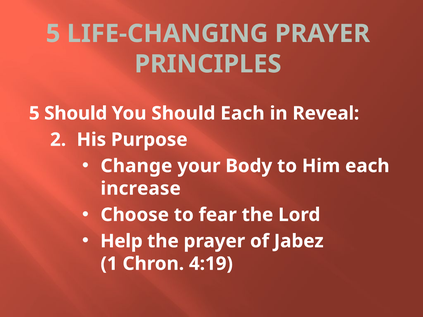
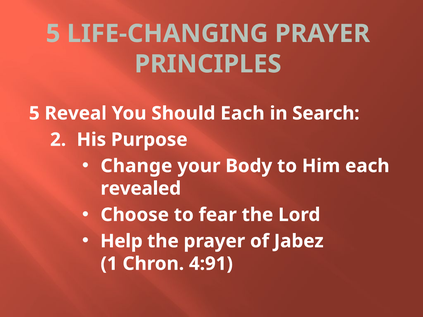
5 Should: Should -> Reveal (76, 113)
Reveal: Reveal -> Search (326, 113)
increase: increase -> revealed (141, 189)
4:19: 4:19 -> 4:91 (211, 264)
